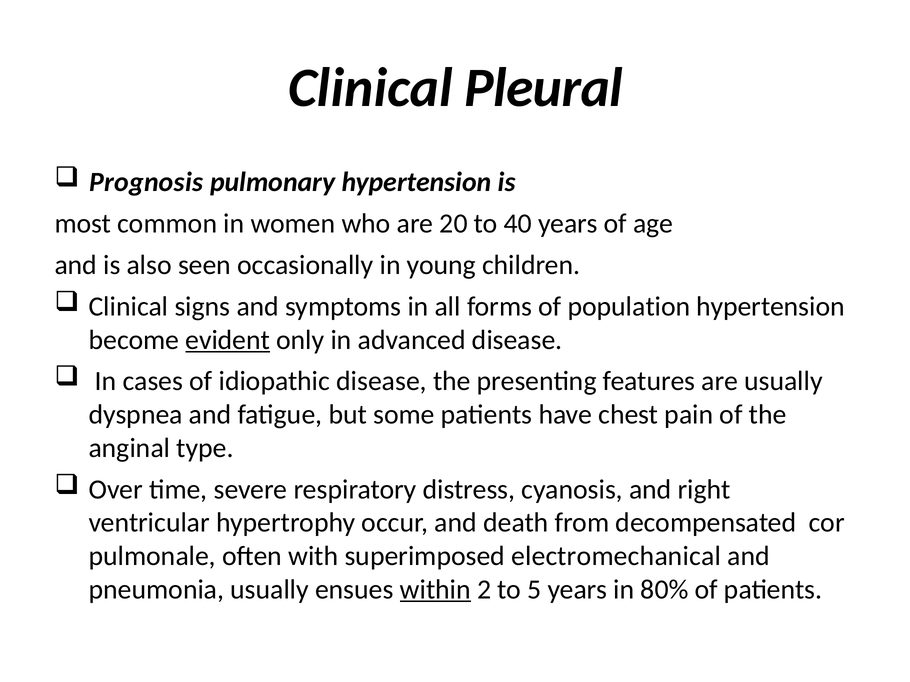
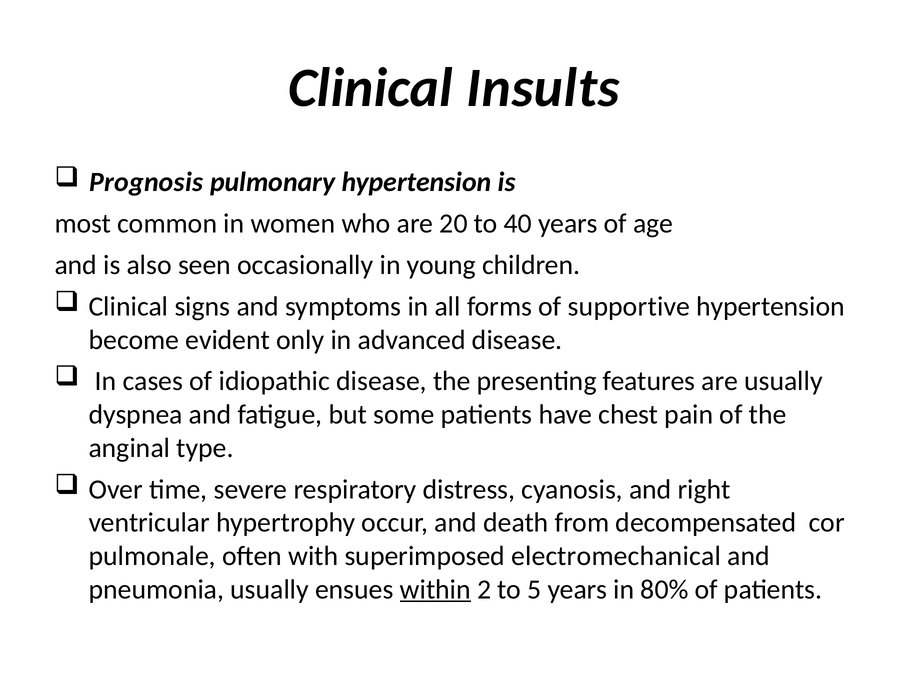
Pleural: Pleural -> Insults (543, 88)
population: population -> supportive (629, 307)
evident underline: present -> none (228, 340)
